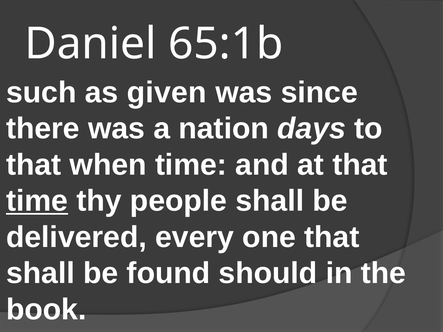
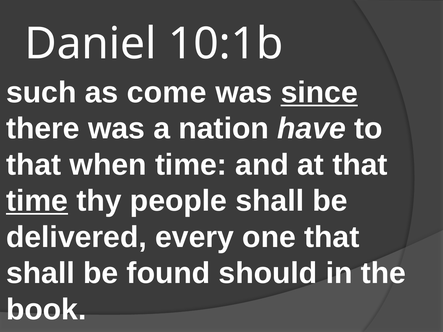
65:1b: 65:1b -> 10:1b (226, 44)
given: given -> come (167, 93)
since underline: none -> present (319, 93)
days: days -> have (312, 129)
